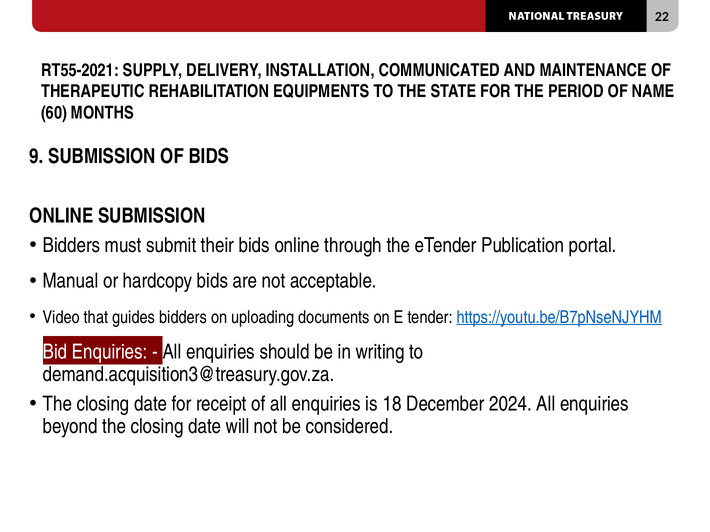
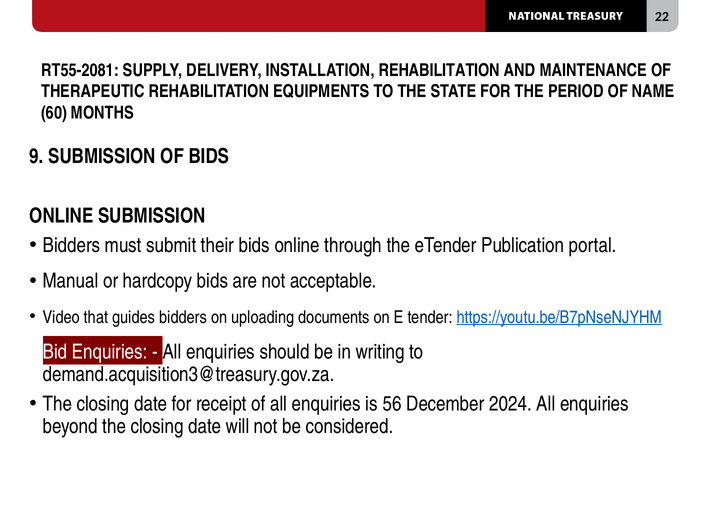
RT55-2021: RT55-2021 -> RT55-2081 (80, 70)
INSTALLATION COMMUNICATED: COMMUNICATED -> REHABILITATION (439, 70)
18: 18 -> 56 (392, 404)
